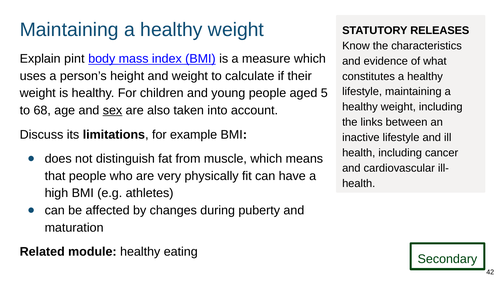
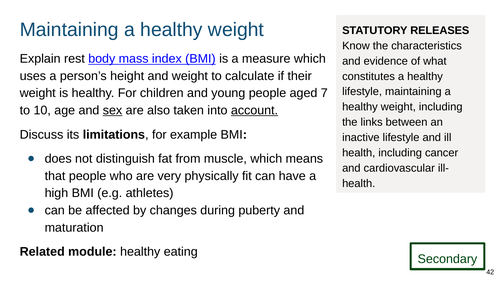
pint: pint -> rest (74, 59)
5: 5 -> 7 (324, 93)
68: 68 -> 10 (42, 110)
account underline: none -> present (254, 110)
